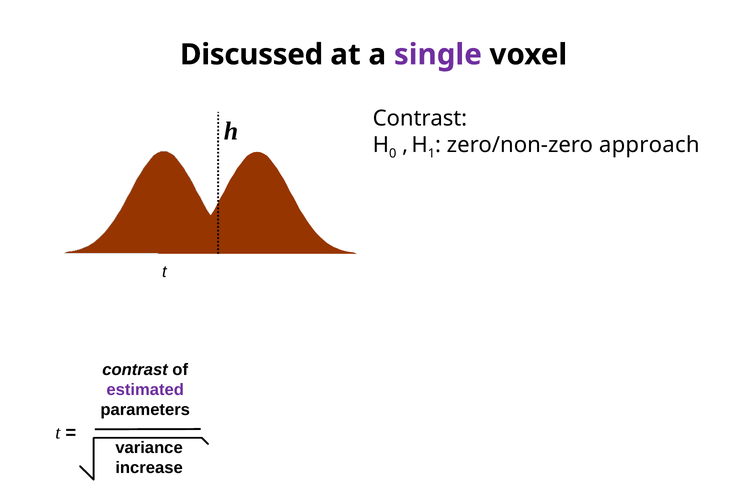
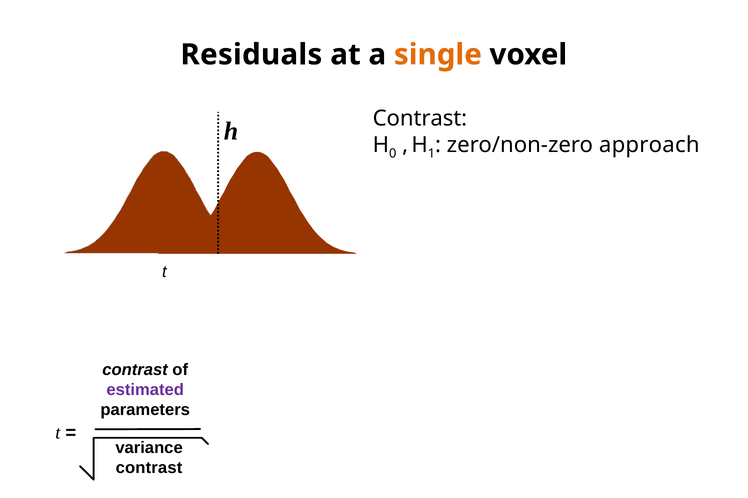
Discussed: Discussed -> Residuals (251, 55)
single colour: purple -> orange (438, 55)
increase: increase -> contrast (149, 469)
